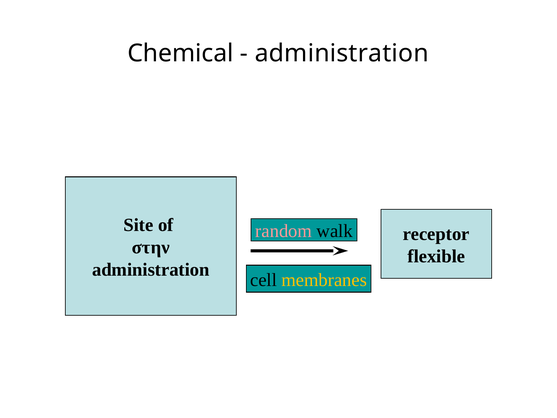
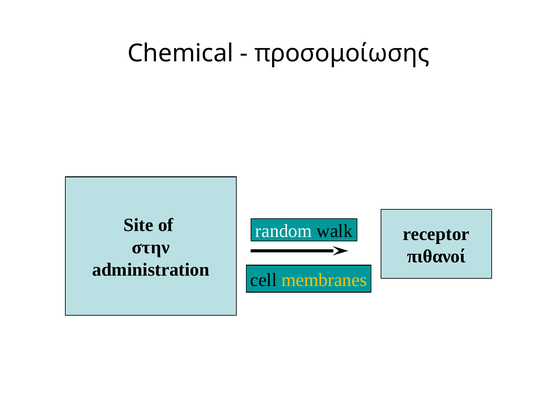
administration: administration -> προσομοίωσης (342, 53)
random colour: pink -> white (284, 231)
flexible: flexible -> πιθανοί (436, 256)
